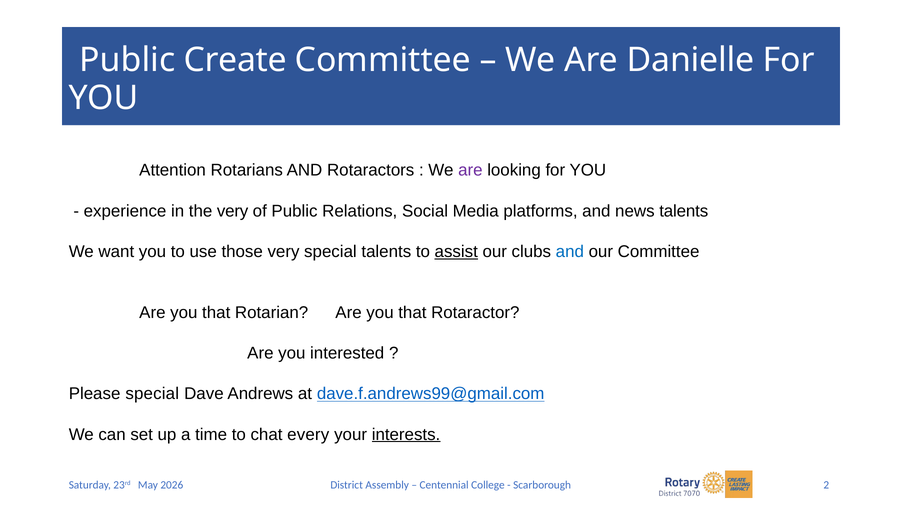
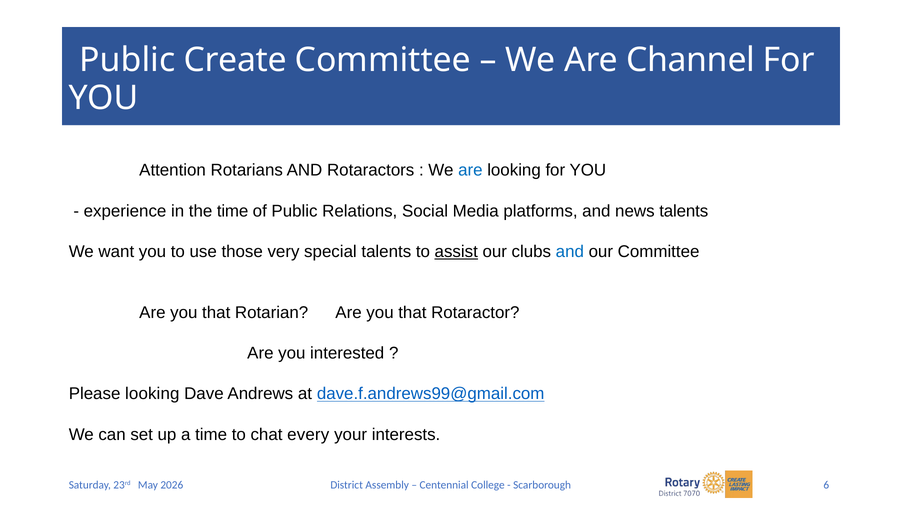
Danielle: Danielle -> Channel (691, 60)
are colour: purple -> blue (470, 170)
the very: very -> time (233, 211)
Please special: special -> looking (152, 393)
interests underline: present -> none (406, 434)
2: 2 -> 6 (826, 484)
